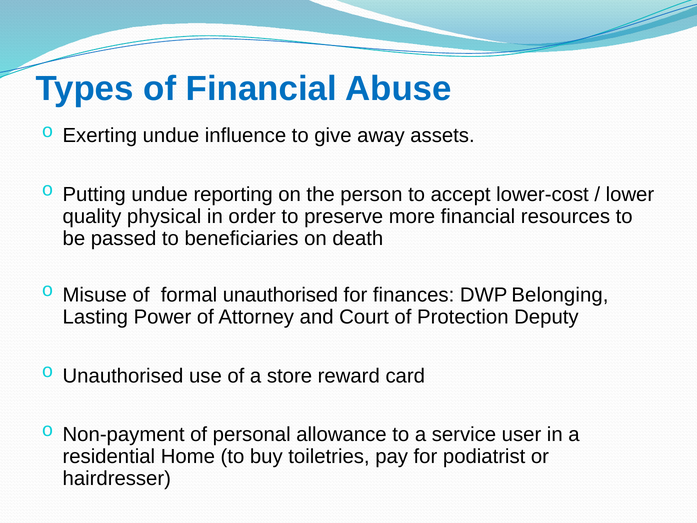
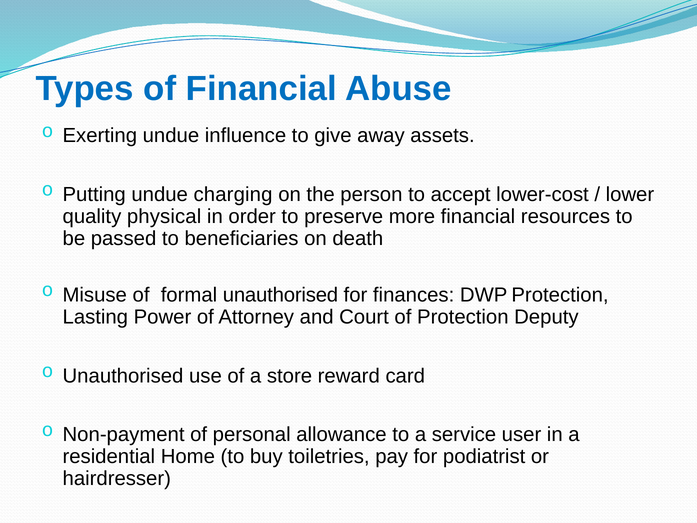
reporting: reporting -> charging (233, 195)
DWP Belonging: Belonging -> Protection (560, 295)
